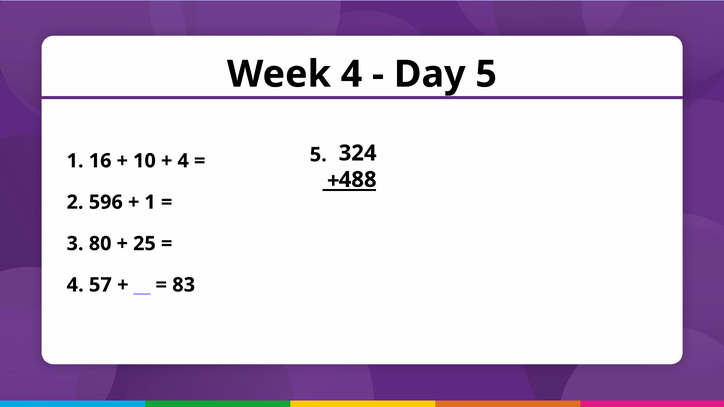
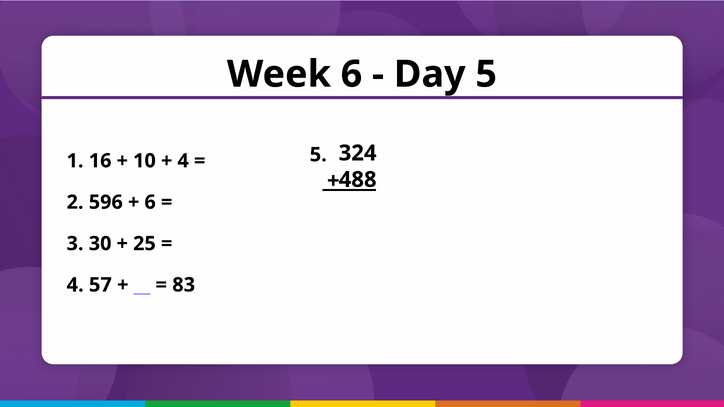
Week 4: 4 -> 6 (352, 74)
1: 1 -> 6 (150, 202)
80: 80 -> 30 (100, 244)
